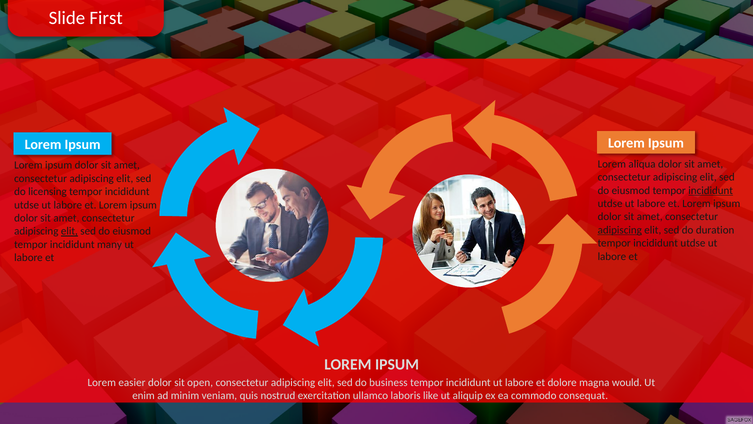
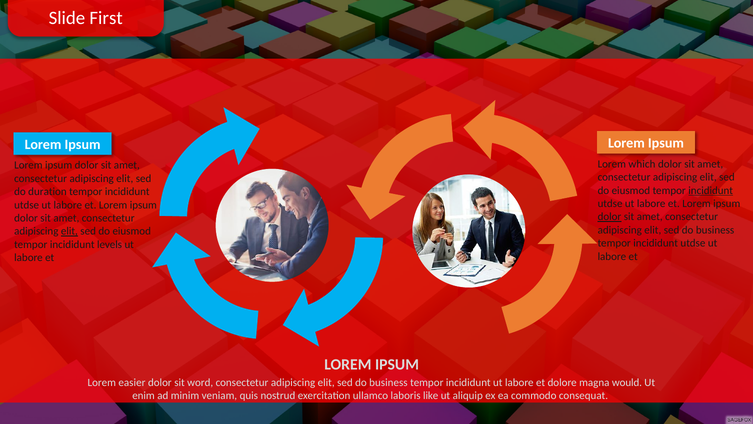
aliqua: aliqua -> which (642, 164)
licensing: licensing -> duration (47, 191)
dolor underline: none -> present (609, 217)
adipiscing underline: present -> none (620, 230)
duration: duration -> business (715, 230)
many: many -> levels (110, 244)
open: open -> word (200, 382)
